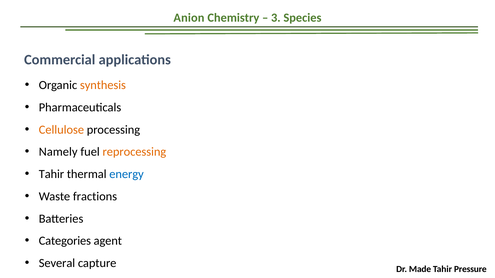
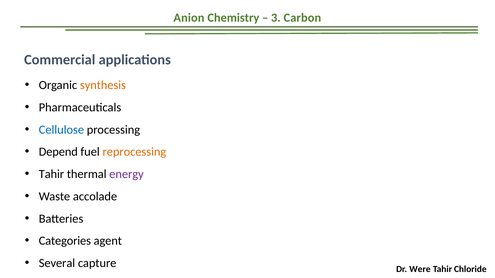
Species: Species -> Carbon (302, 18)
Cellulose colour: orange -> blue (61, 130)
Namely: Namely -> Depend (58, 152)
energy colour: blue -> purple (127, 174)
fractions: fractions -> accolade (95, 197)
Made: Made -> Were (420, 269)
Pressure: Pressure -> Chloride (470, 269)
